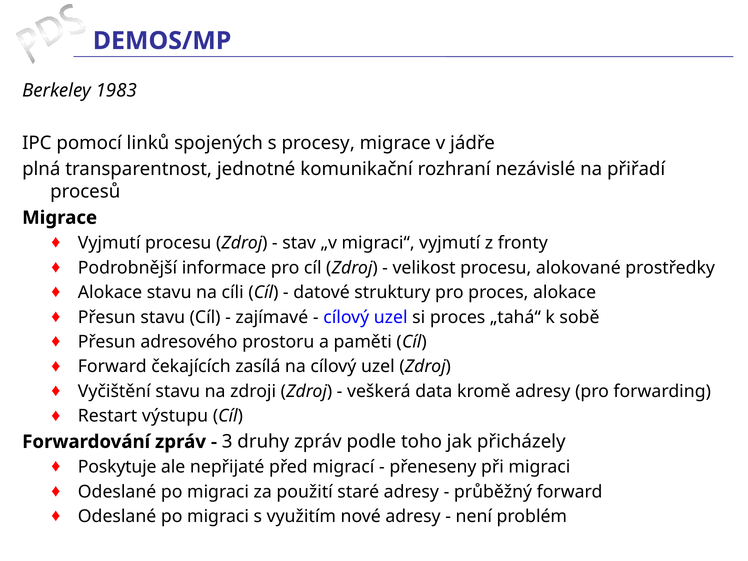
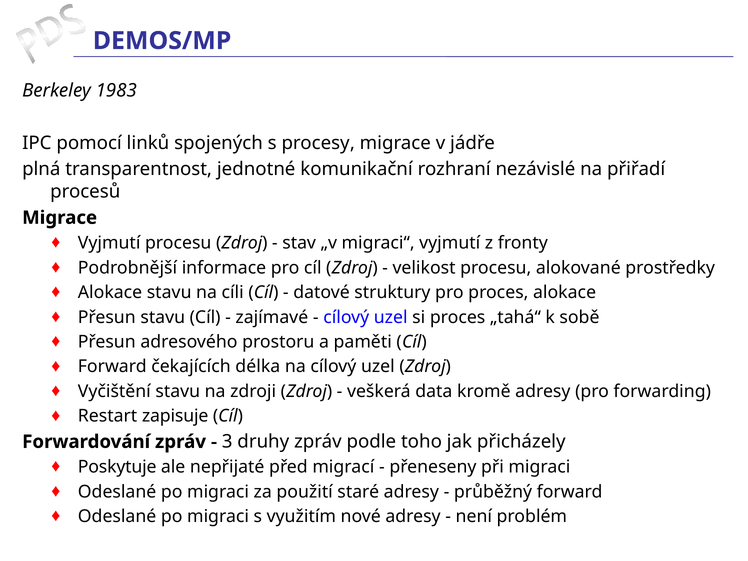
zasílá: zasílá -> délka (258, 367)
výstupu: výstupu -> zapisuje (175, 416)
